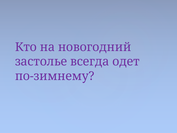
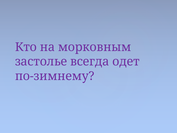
новогодний: новогодний -> морковным (95, 47)
